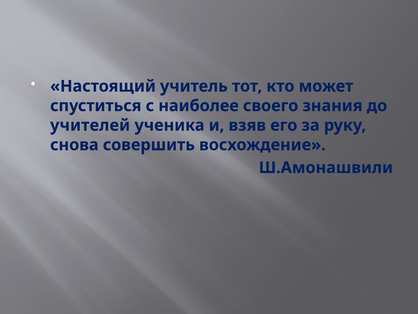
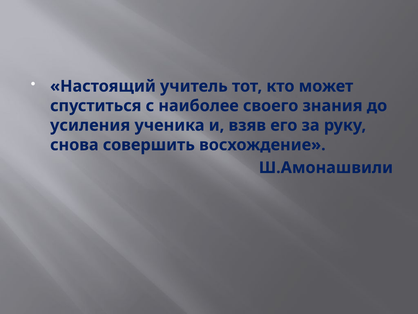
учителей: учителей -> усиления (90, 125)
